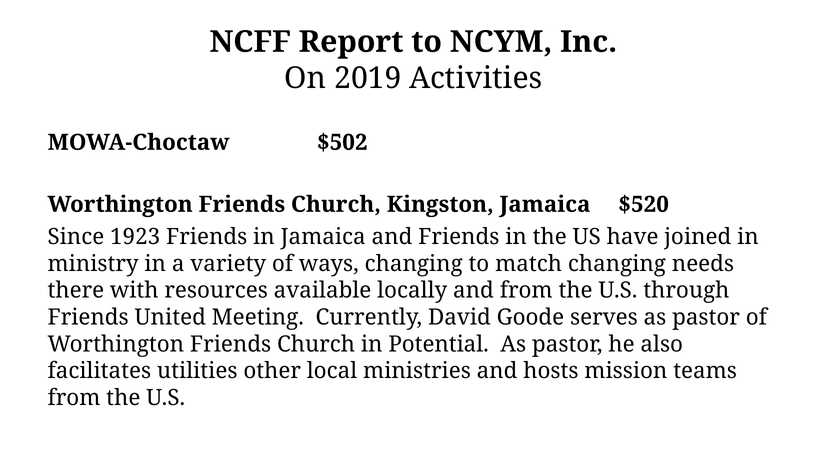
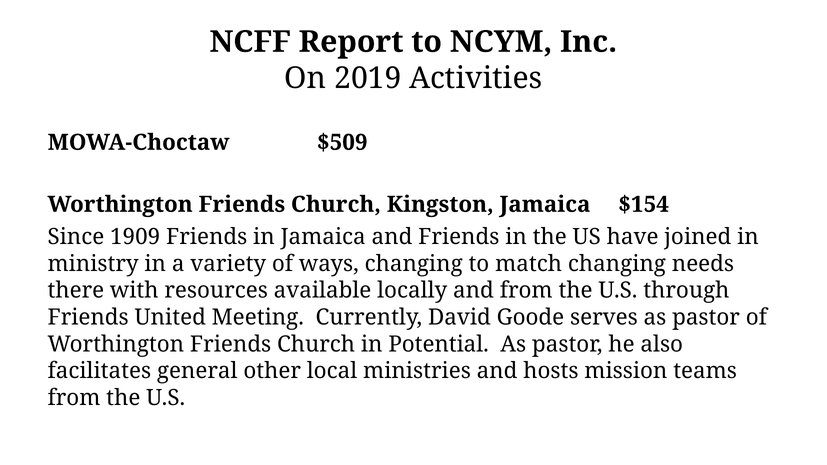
$502: $502 -> $509 (342, 143)
$520: $520 -> $154 (644, 205)
1923: 1923 -> 1909 (135, 237)
utilities: utilities -> general (197, 371)
